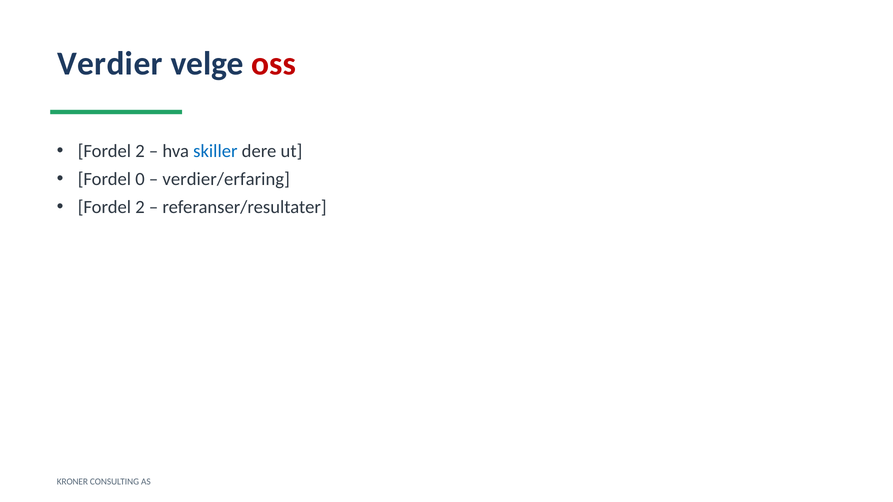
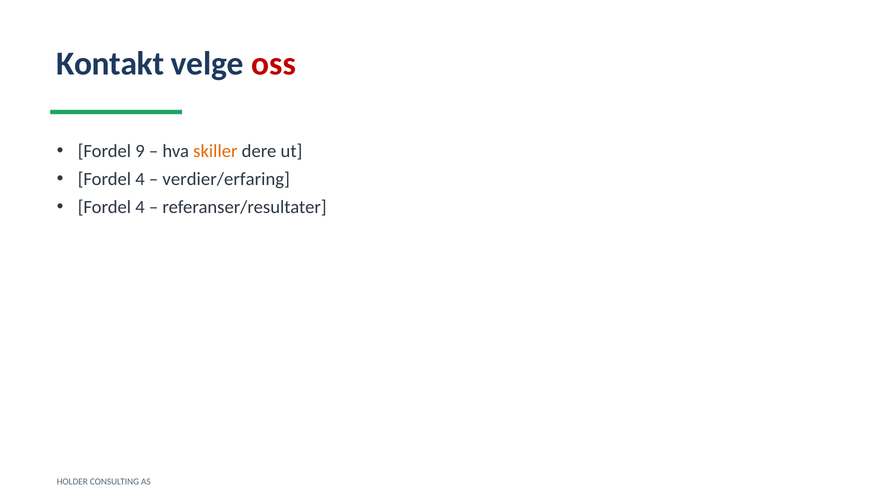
Verdier: Verdier -> Kontakt (110, 64)
2: 2 -> 9 (140, 151)
skiller colour: blue -> orange (215, 151)
0: 0 -> 4 (140, 179)
2: 2 -> 4 (140, 207)
KRONER: KRONER -> HOLDER (72, 482)
